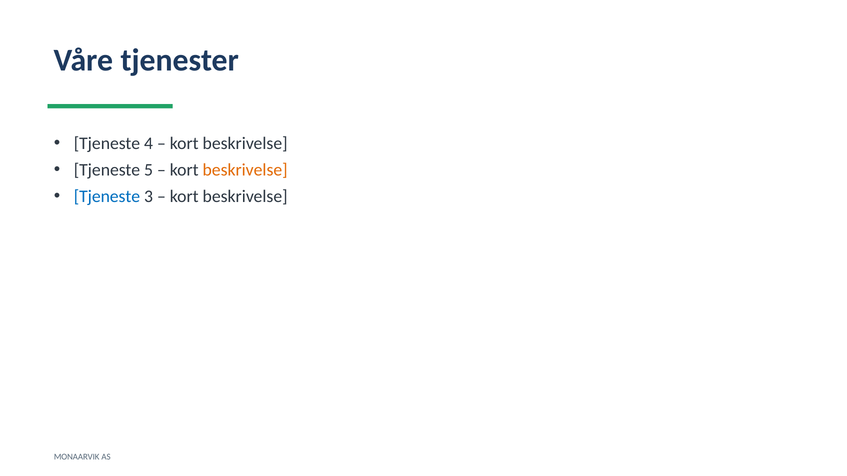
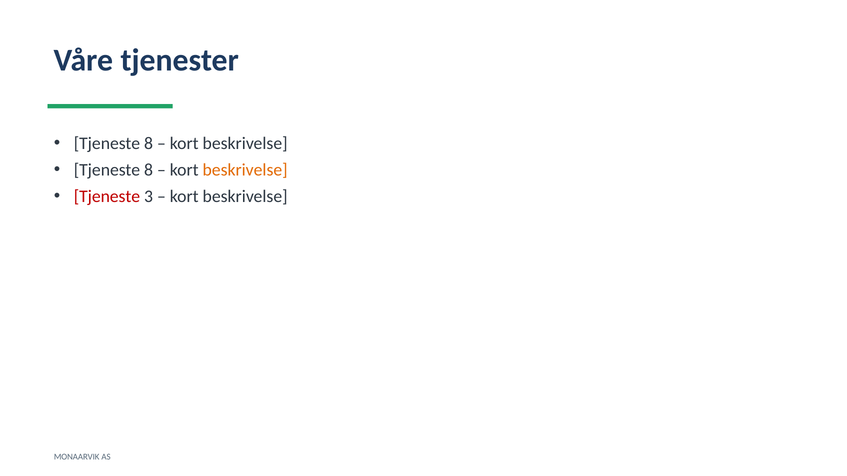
4: 4 -> 8 (148, 143)
5: 5 -> 8 (148, 170)
Tjeneste colour: blue -> red (107, 196)
